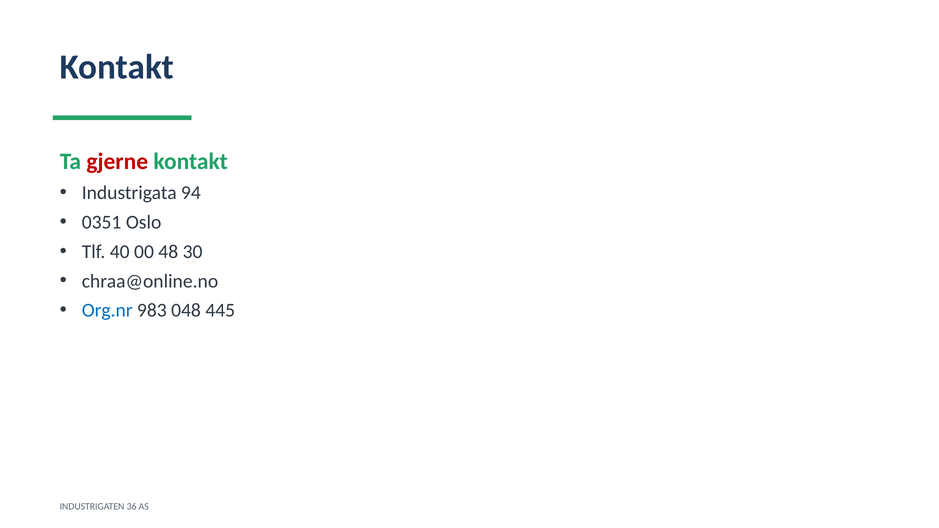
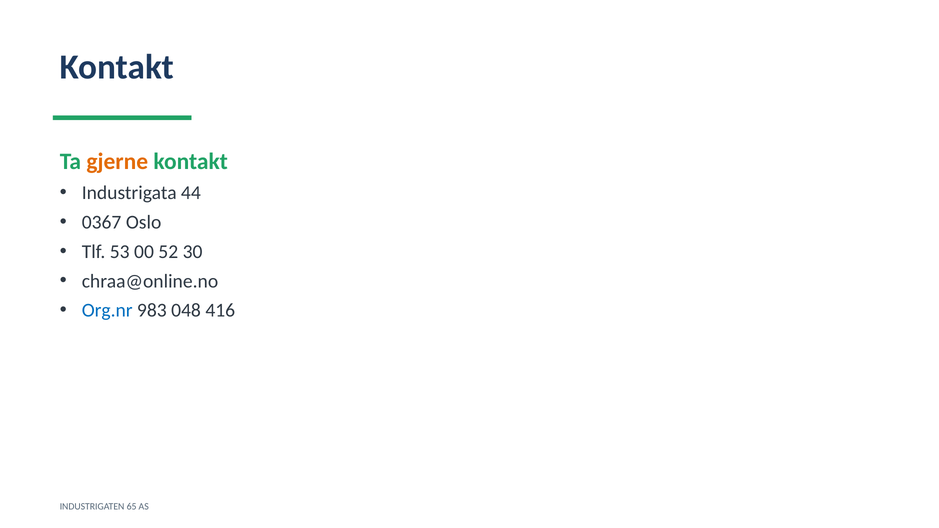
gjerne colour: red -> orange (117, 162)
94: 94 -> 44 (191, 193)
0351: 0351 -> 0367 (102, 222)
40: 40 -> 53 (120, 252)
48: 48 -> 52 (168, 252)
445: 445 -> 416 (220, 311)
36: 36 -> 65 (132, 507)
